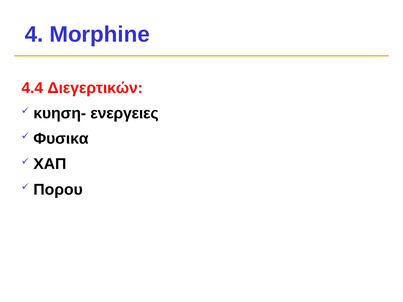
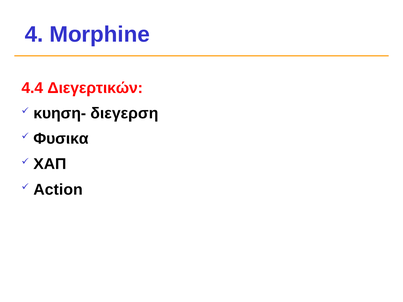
ενεργειες: ενεργειες -> διεγερση (124, 113)
Πορου: Πορου -> Action (58, 190)
